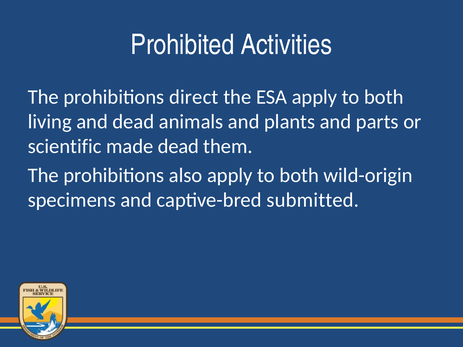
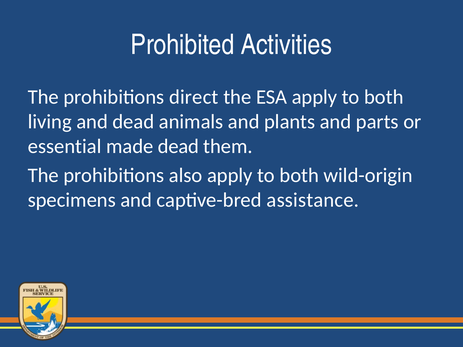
scientific: scientific -> essential (65, 147)
submitted: submitted -> assistance (313, 200)
